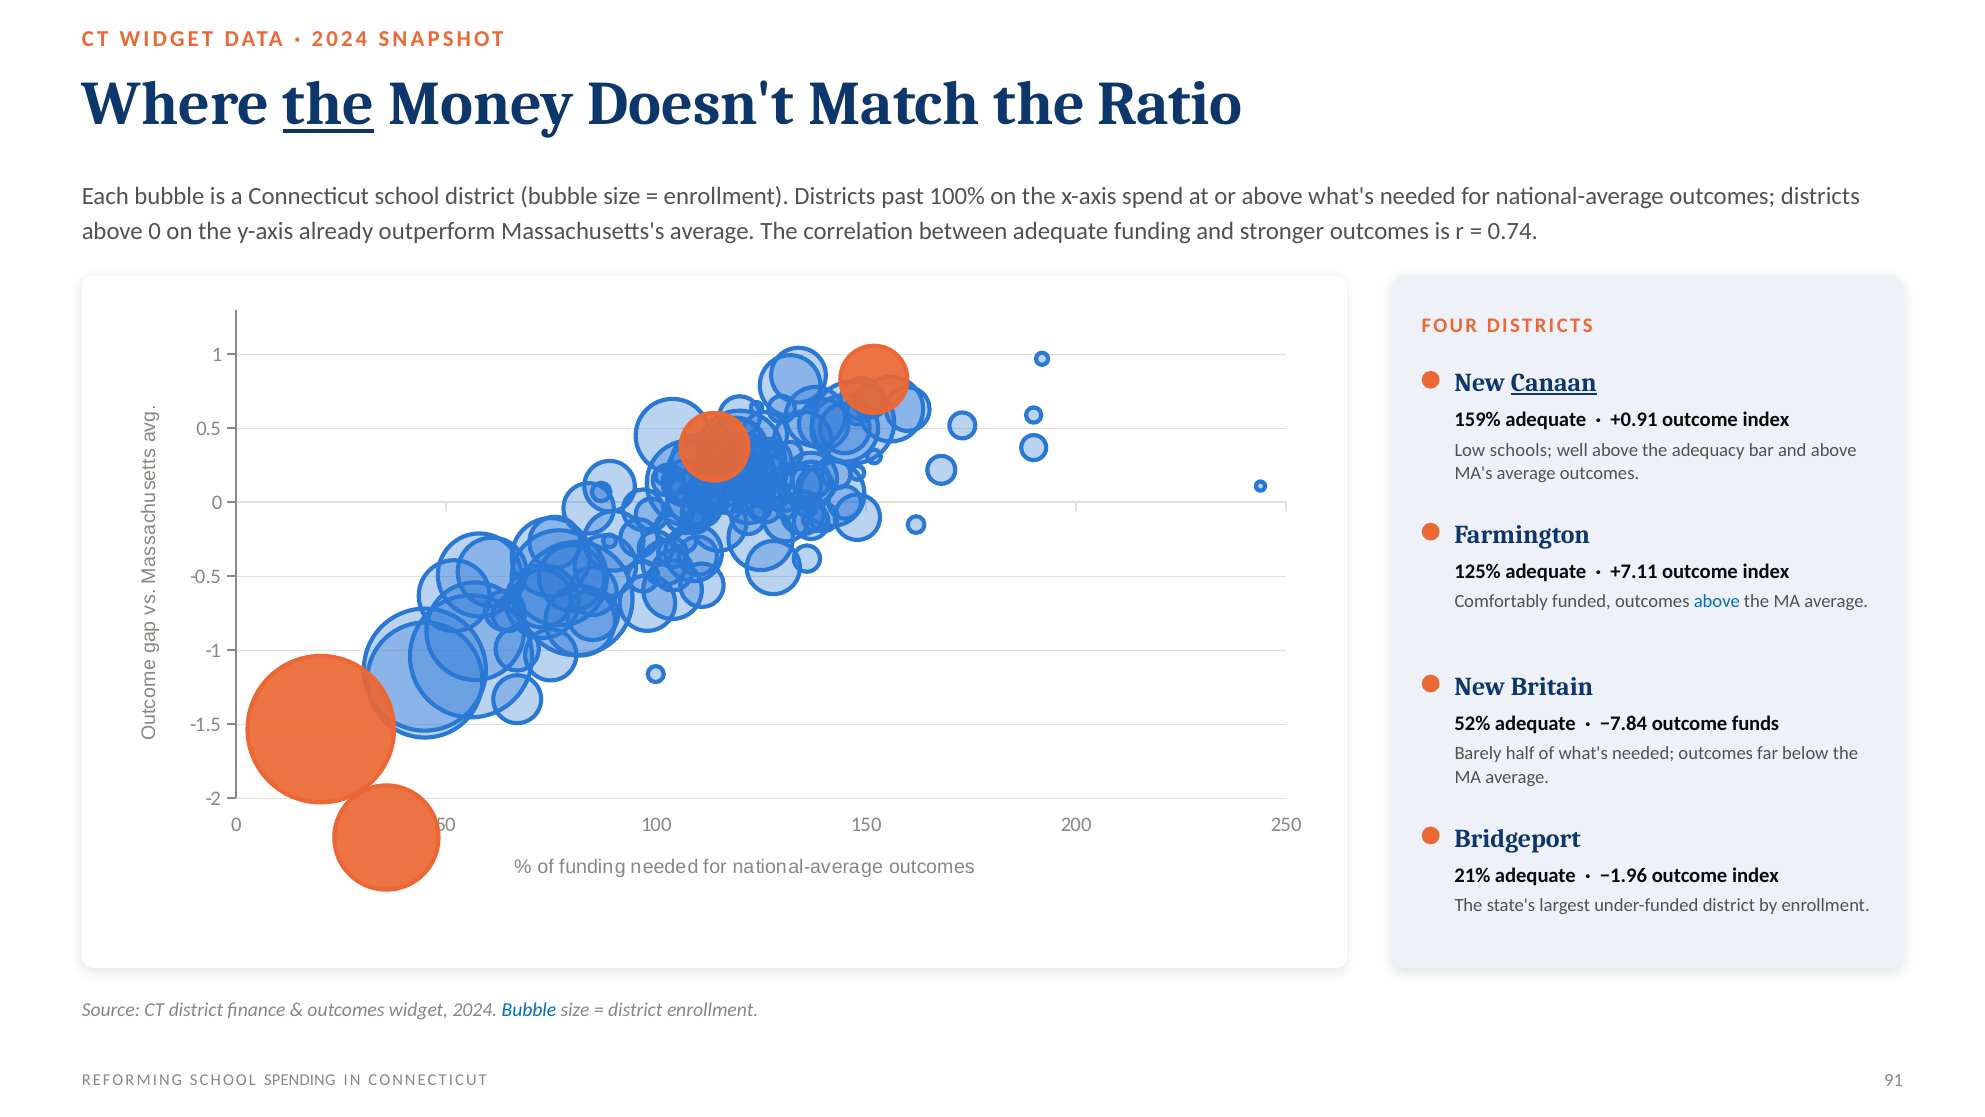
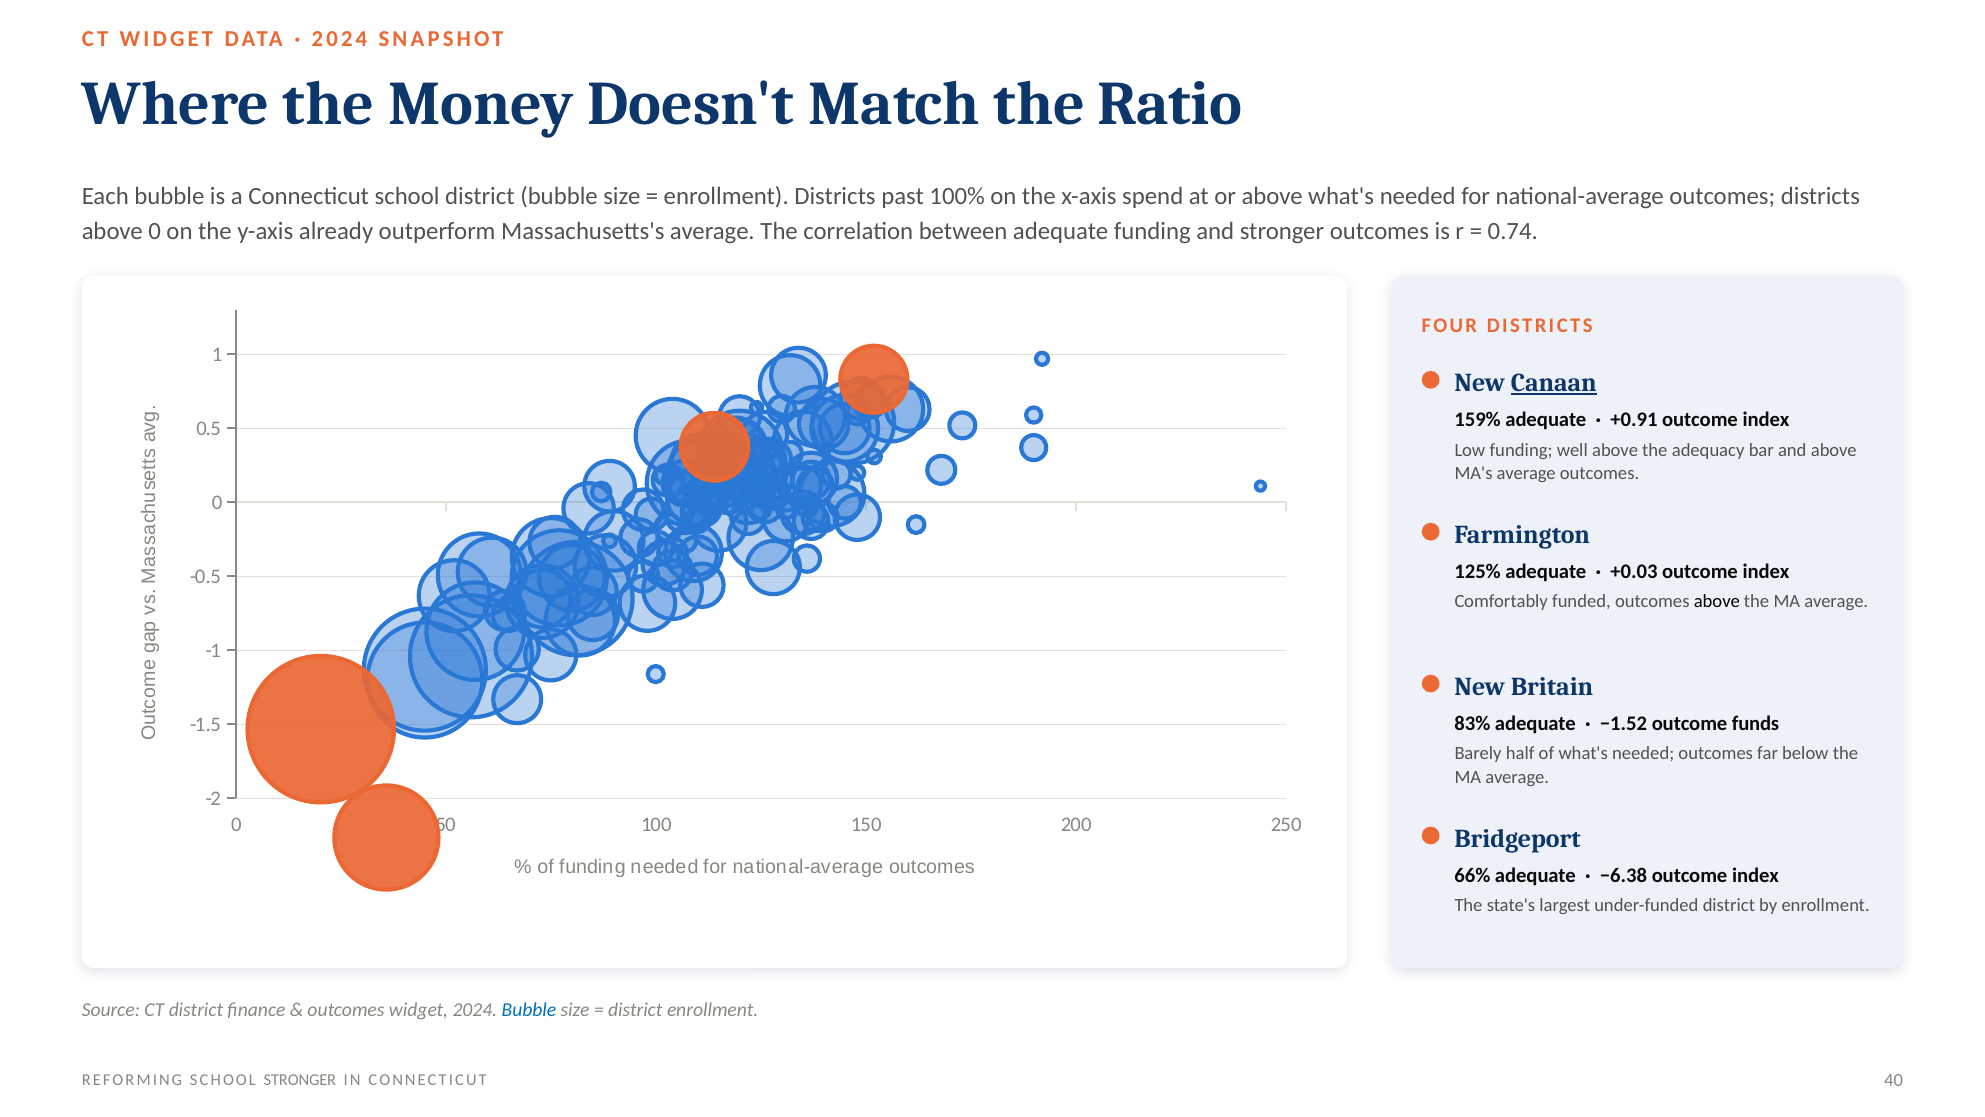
the underline: present -> none (329, 104)
Low schools: schools -> funding (1521, 450)
+7.11: +7.11 -> +0.03 (1634, 572)
above colour: blue -> black (1717, 602)
52%: 52% -> 83% (1472, 723)
−7.84: −7.84 -> −1.52 (1623, 723)
21%: 21% -> 66% (1472, 875)
−1.96: −1.96 -> −6.38 (1623, 875)
SCHOOL SPENDING: SPENDING -> STRONGER (300, 1080)
91: 91 -> 40 (1894, 1080)
